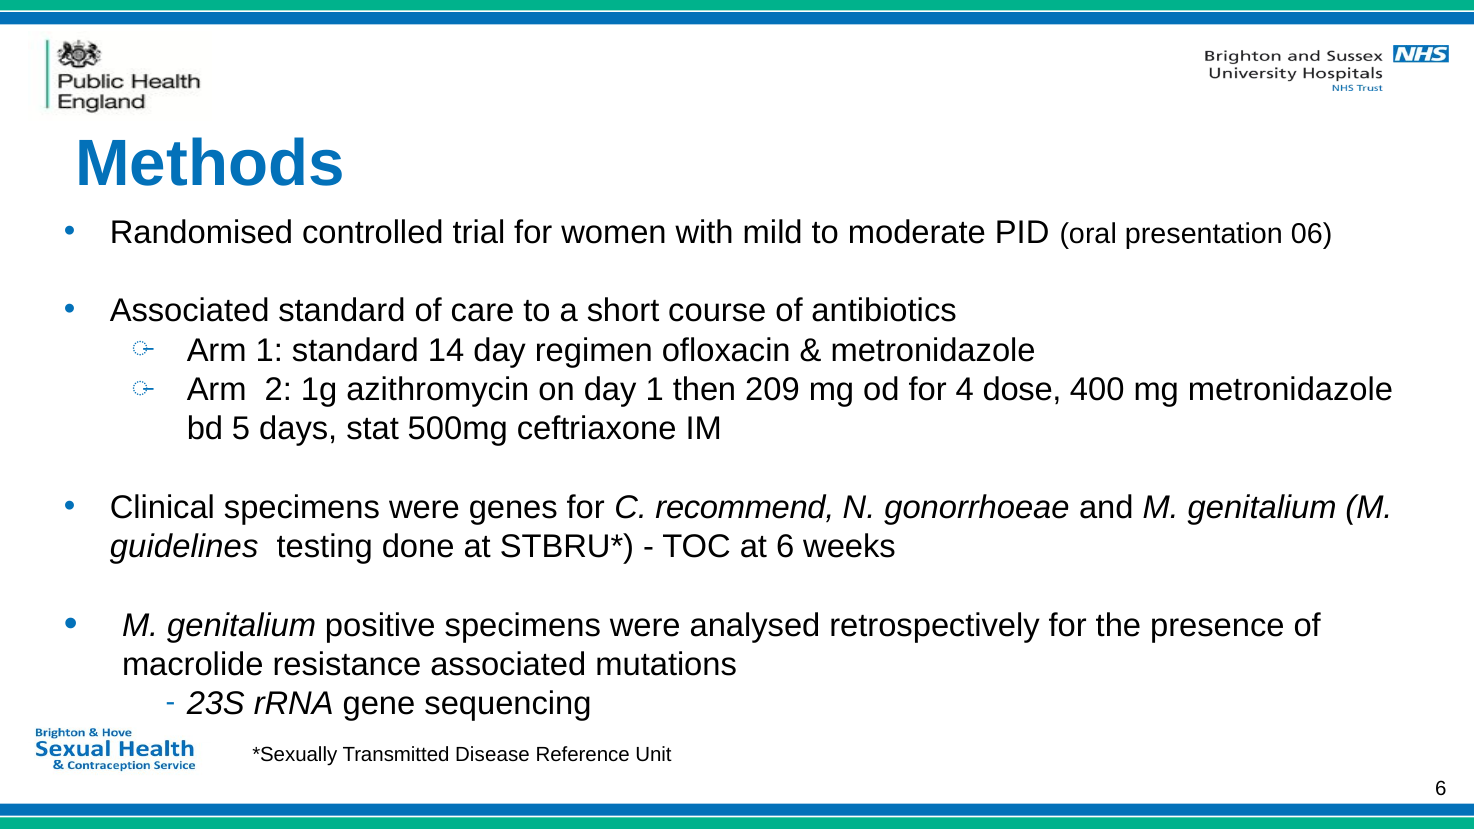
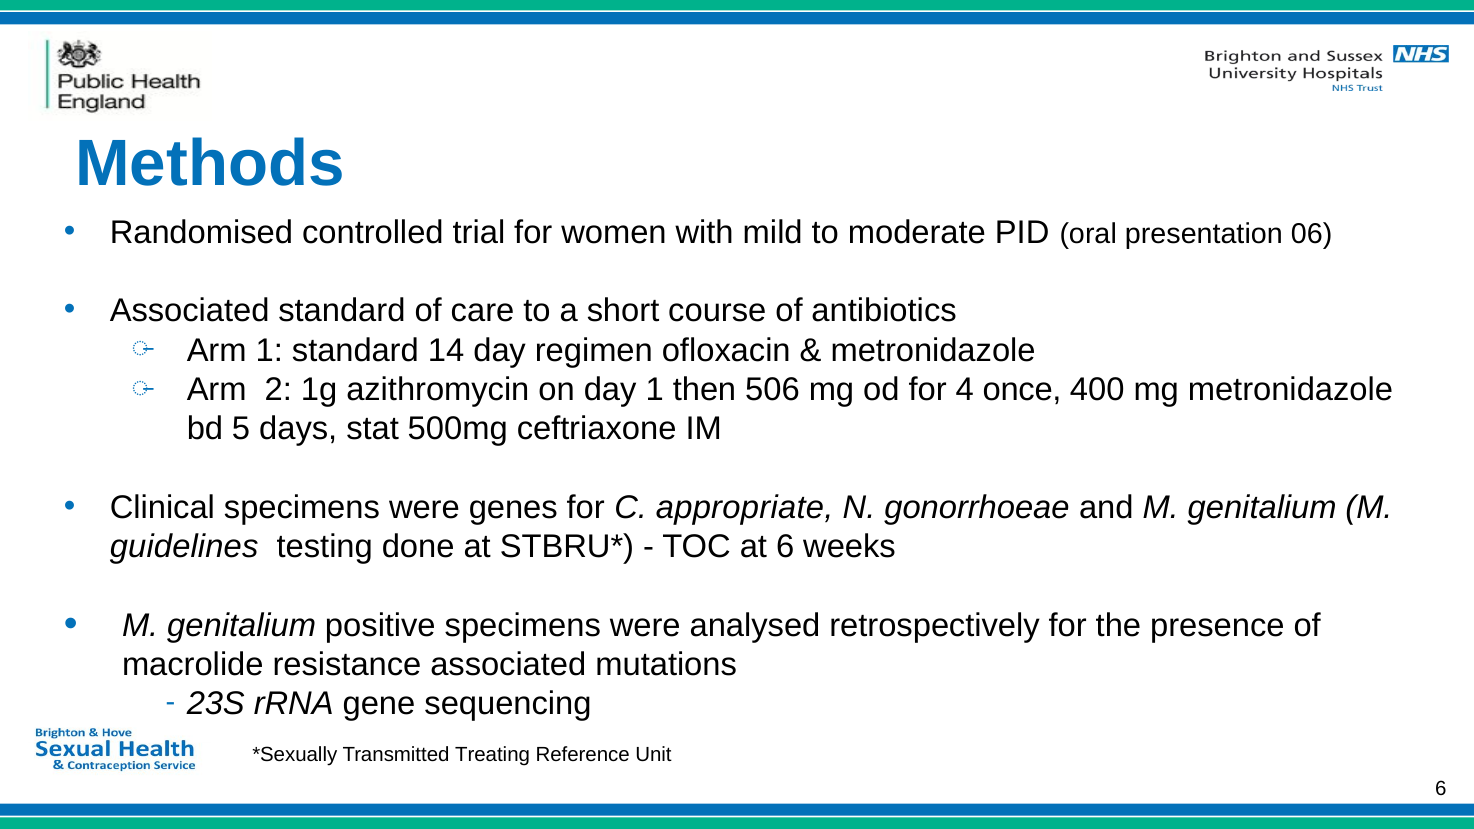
209: 209 -> 506 (772, 390)
dose: dose -> once (1022, 390)
recommend: recommend -> appropriate (745, 508)
Disease: Disease -> Treating (493, 755)
